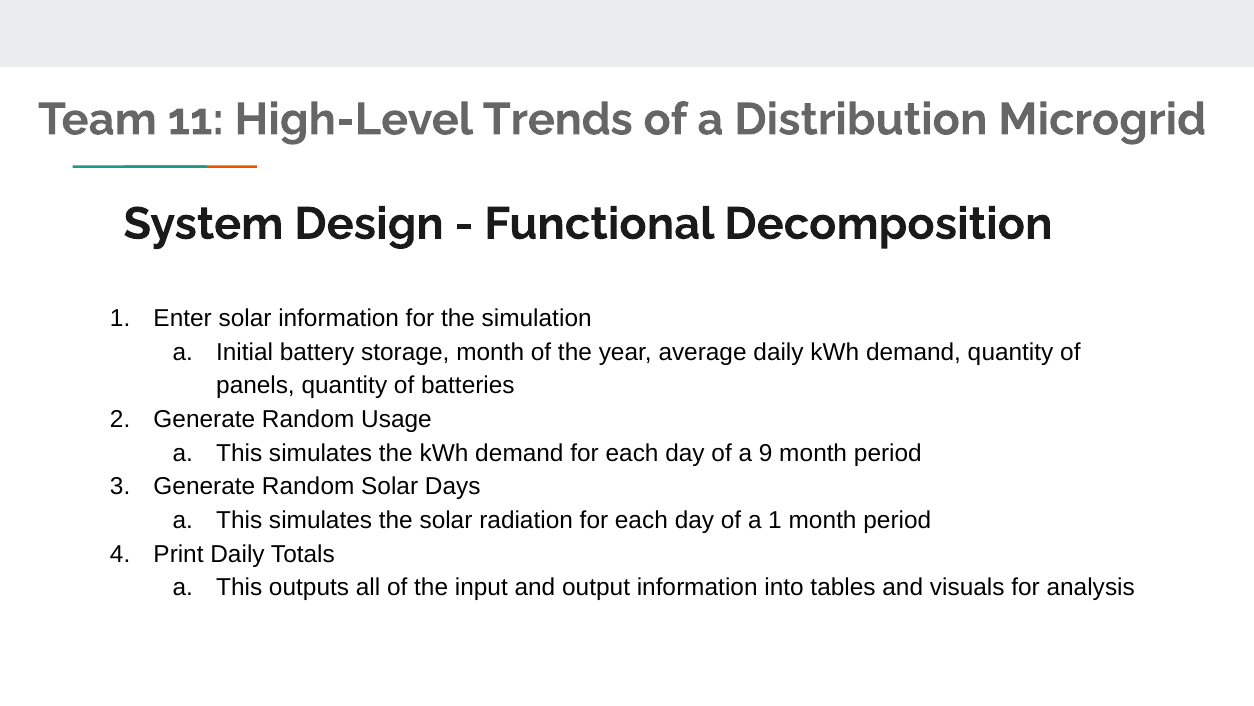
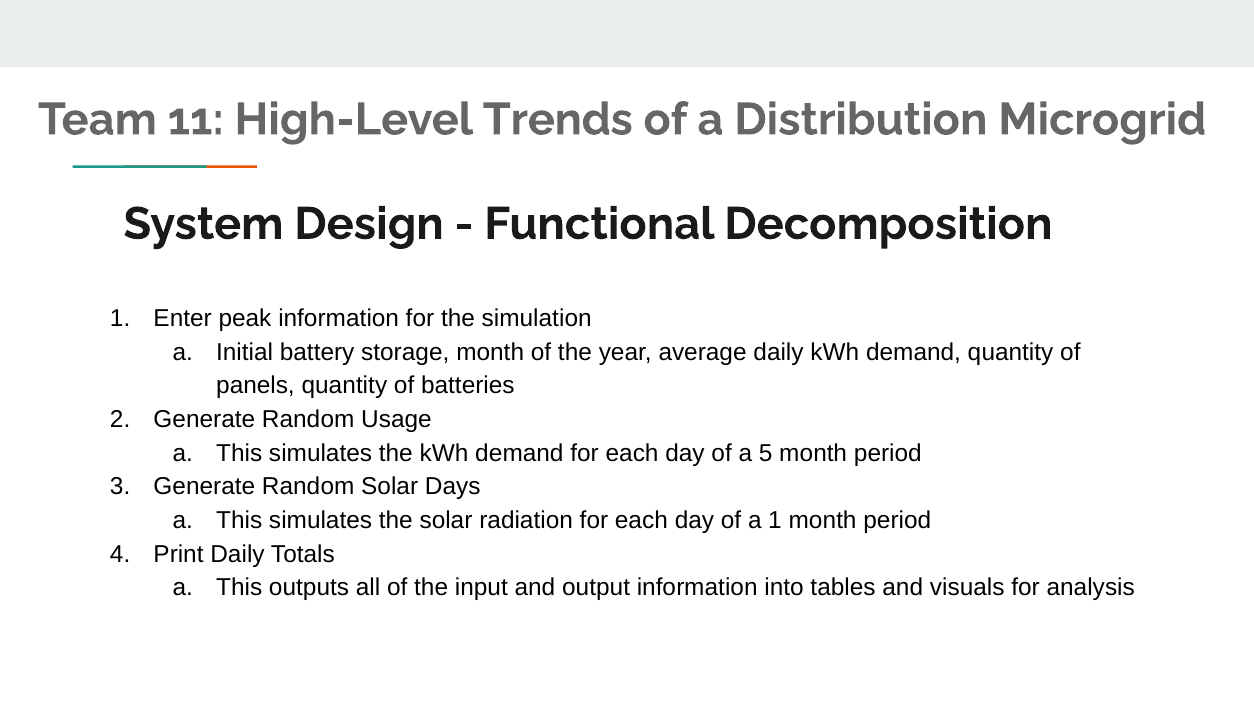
Enter solar: solar -> peak (245, 318)
9: 9 -> 5 (766, 453)
